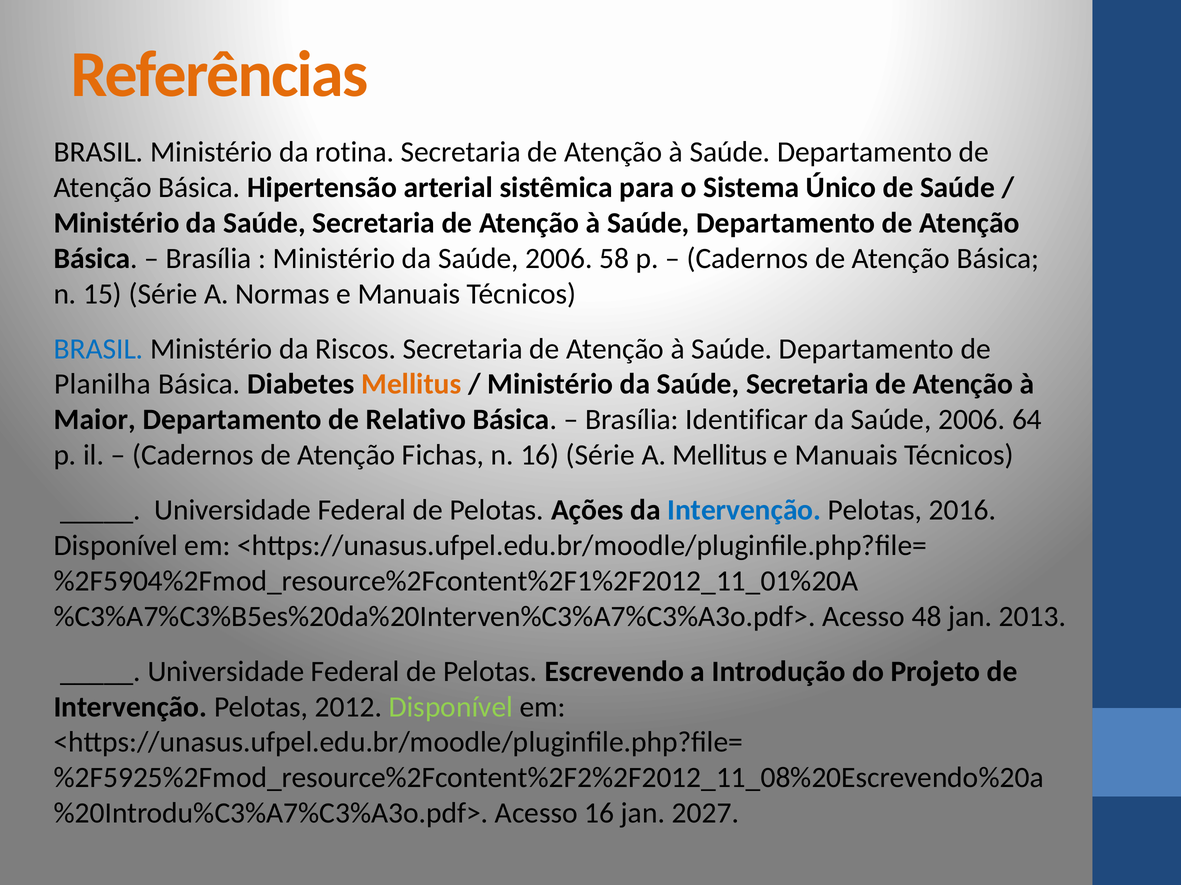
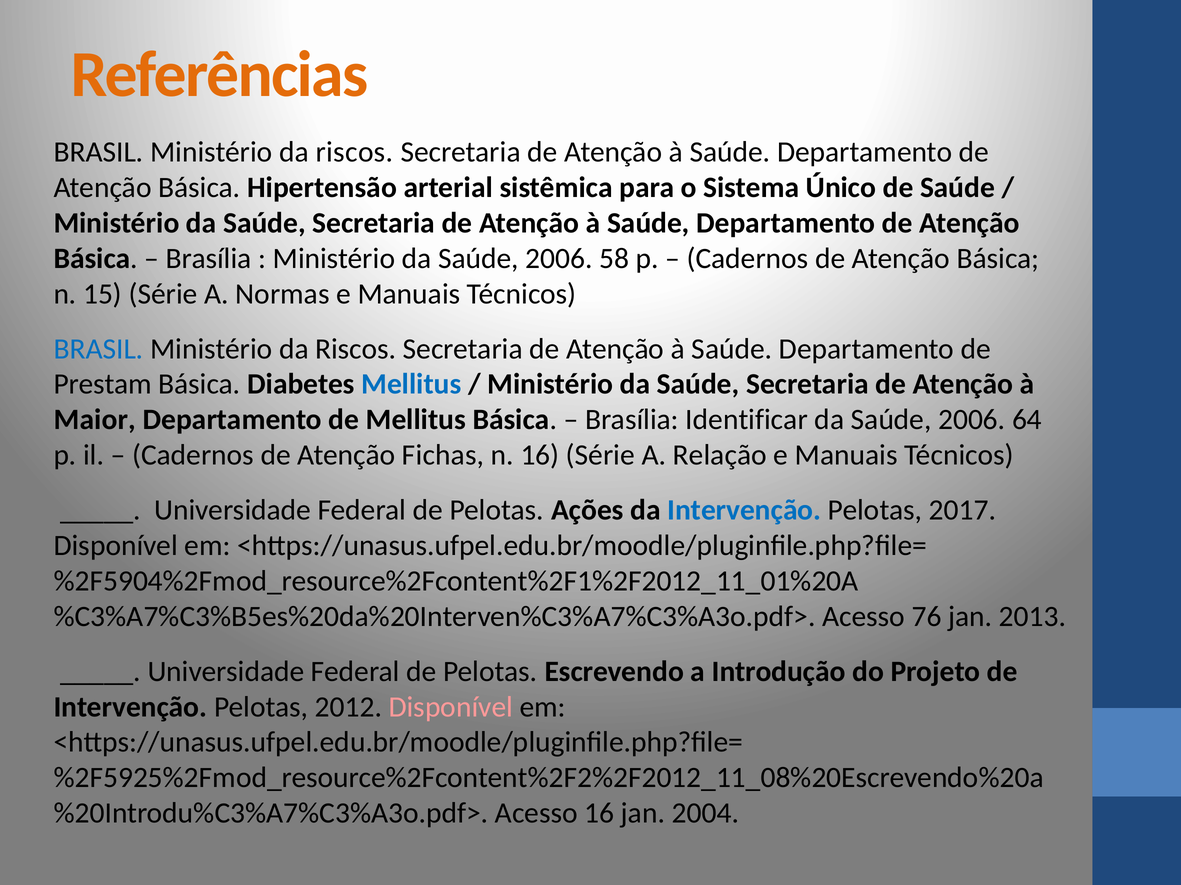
rotina: rotina -> riscos (355, 152)
Planilha: Planilha -> Prestam (103, 385)
Mellitus colour: orange -> blue (411, 385)
de Relativo: Relativo -> Mellitus (416, 420)
A Mellitus: Mellitus -> Relação (720, 455)
2016: 2016 -> 2017 (962, 511)
48: 48 -> 76 (927, 617)
Disponível colour: light green -> pink (451, 707)
2027: 2027 -> 2004 (705, 814)
